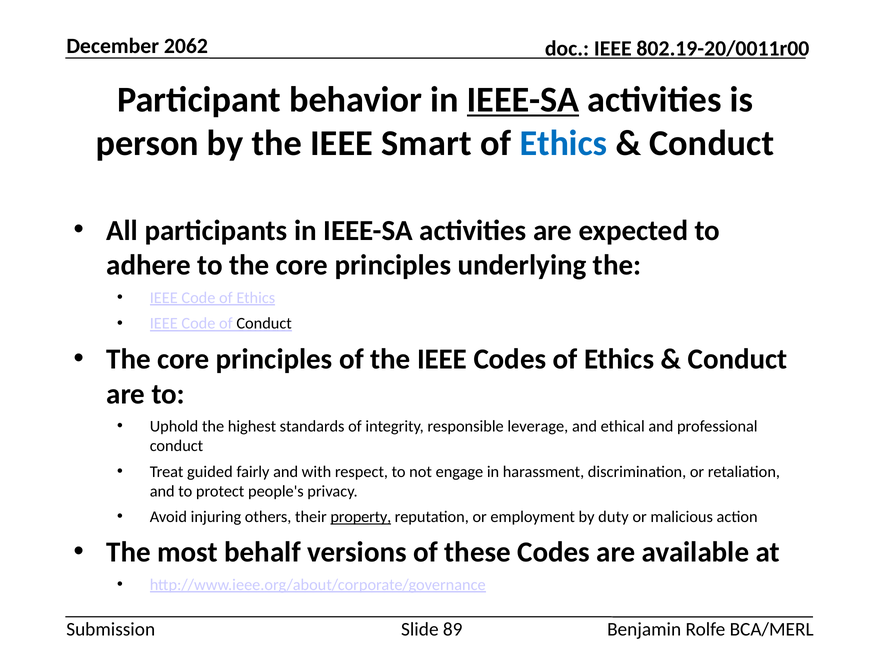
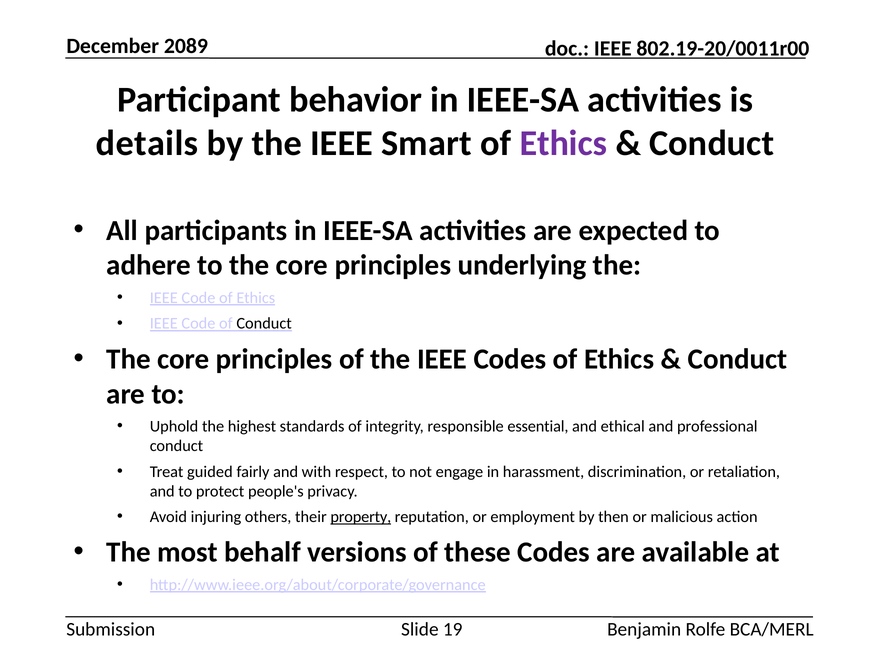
2062: 2062 -> 2089 (186, 46)
IEEE-SA underline: present -> none (523, 100)
person: person -> details (147, 143)
Ethics colour: blue -> purple (563, 143)
leverage: leverage -> essential (538, 427)
duty: duty -> then (613, 517)
89: 89 -> 19 (453, 630)
